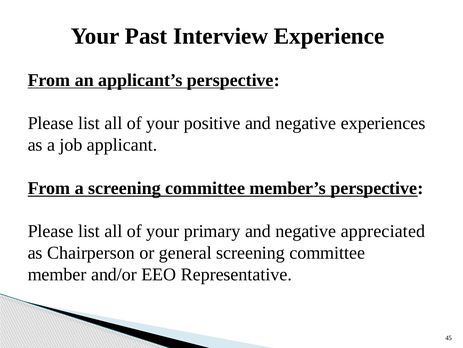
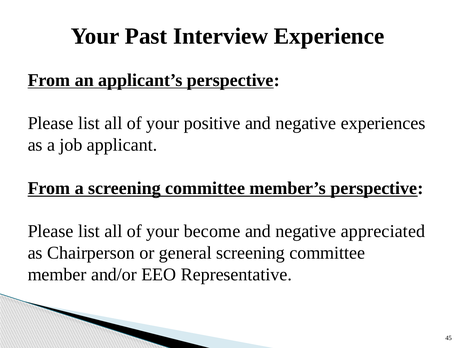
primary: primary -> become (212, 231)
